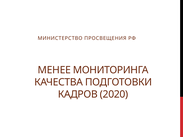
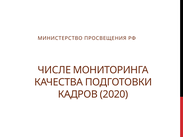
МЕНЕЕ: МЕНЕЕ -> ЧИСЛЕ (54, 70)
